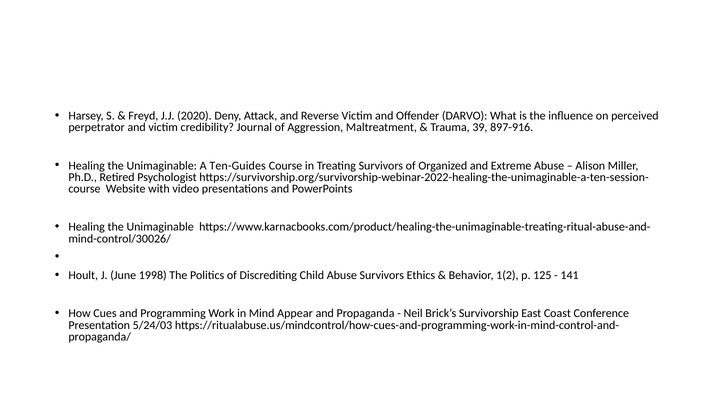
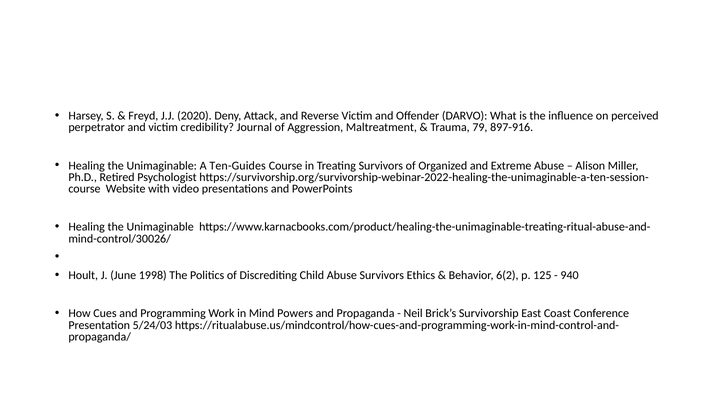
39: 39 -> 79 (480, 128)
1(2: 1(2 -> 6(2 (507, 275)
141: 141 -> 940 (570, 275)
Appear: Appear -> Powers (295, 313)
